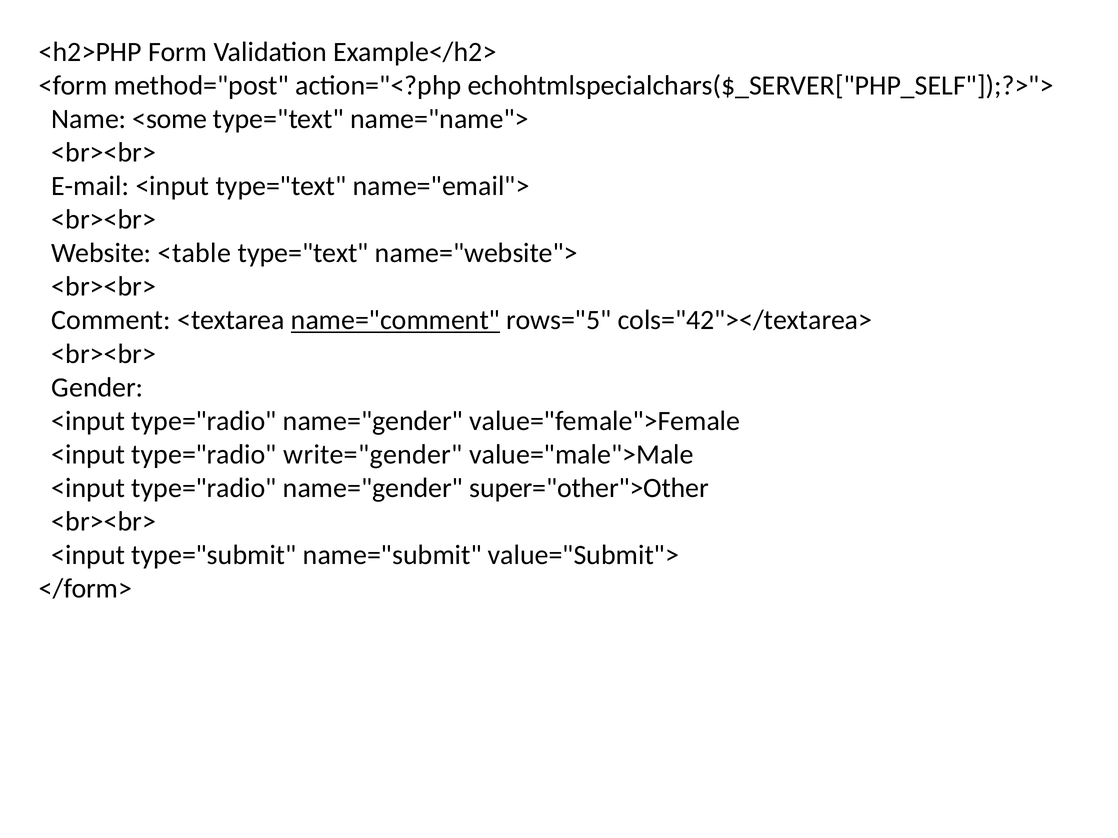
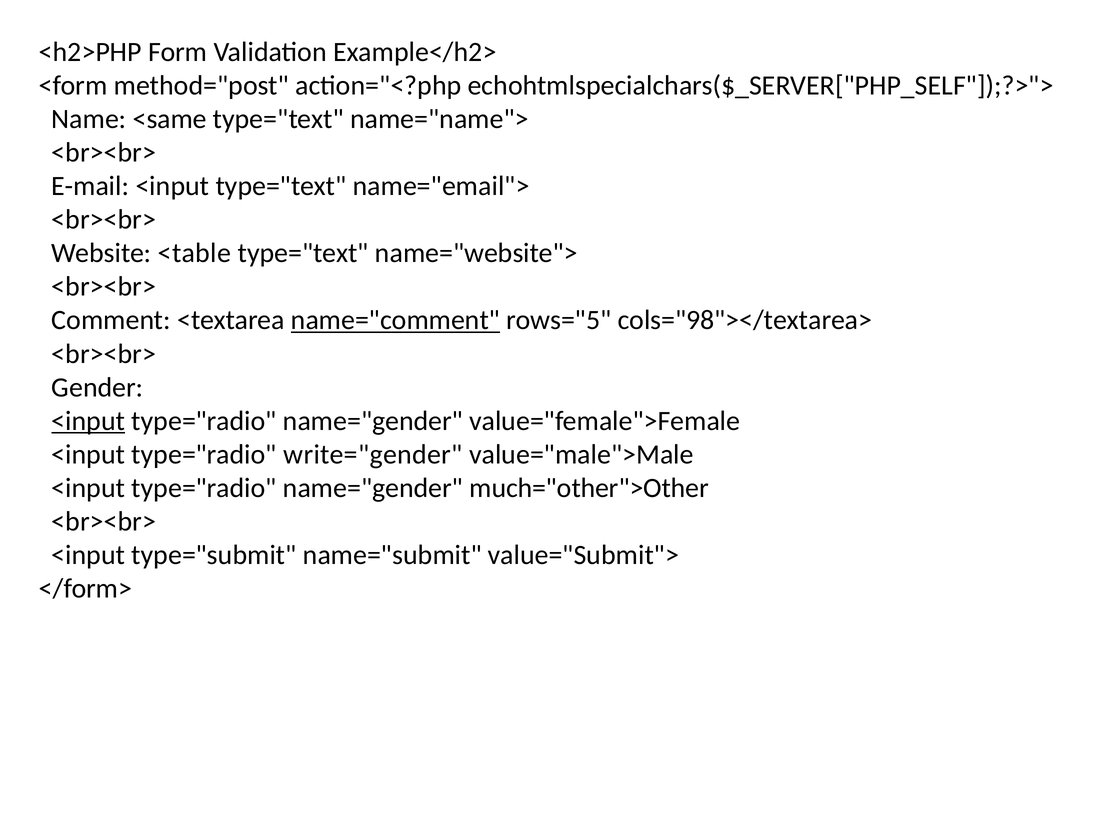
<some: <some -> <same (170, 119)
cols="42"></textarea>: cols="42"></textarea> -> cols="98"></textarea> (745, 320)
<input underline: none -> present (88, 421)
super="other">Other: super="other">Other -> much="other">Other (589, 488)
